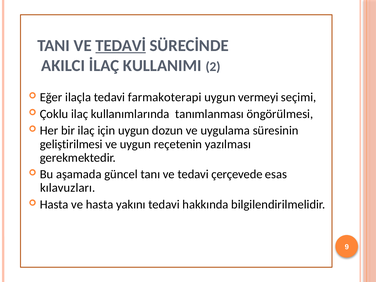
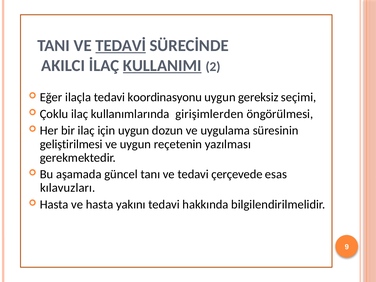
KULLANIMI underline: none -> present (162, 66)
farmakoterapi: farmakoterapi -> koordinasyonu (165, 97)
vermeyi: vermeyi -> gereksiz (258, 97)
tanımlanması: tanımlanması -> girişimlerden (209, 114)
